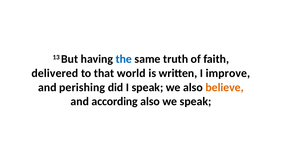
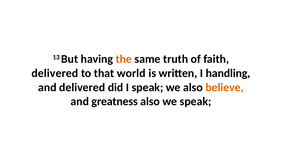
the colour: blue -> orange (124, 59)
improve: improve -> handling (228, 73)
and perishing: perishing -> delivered (82, 87)
according: according -> greatness (115, 101)
